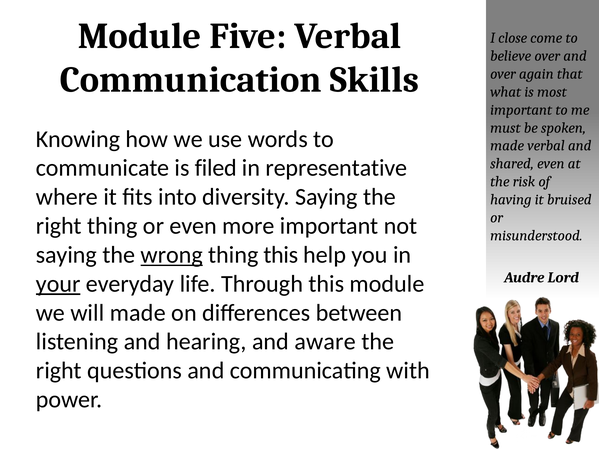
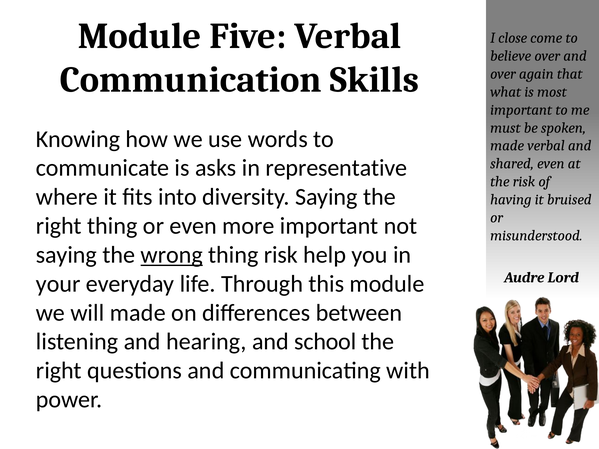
filed: filed -> asks (216, 168)
thing this: this -> risk (281, 255)
your underline: present -> none (58, 284)
aware: aware -> school (325, 342)
